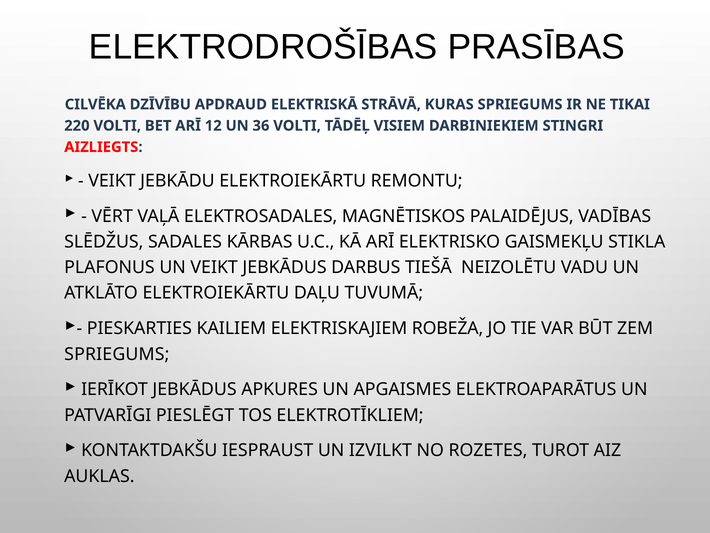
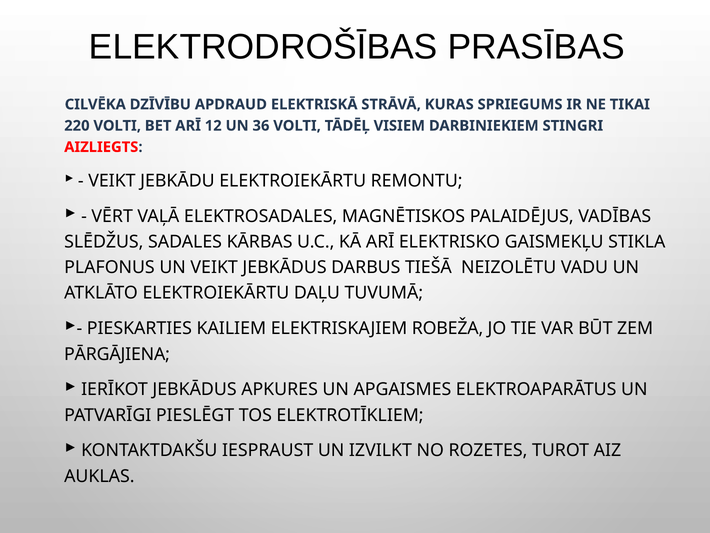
SPRIEGUMS: SPRIEGUMS -> PĀRGĀJIENA (117, 354)
